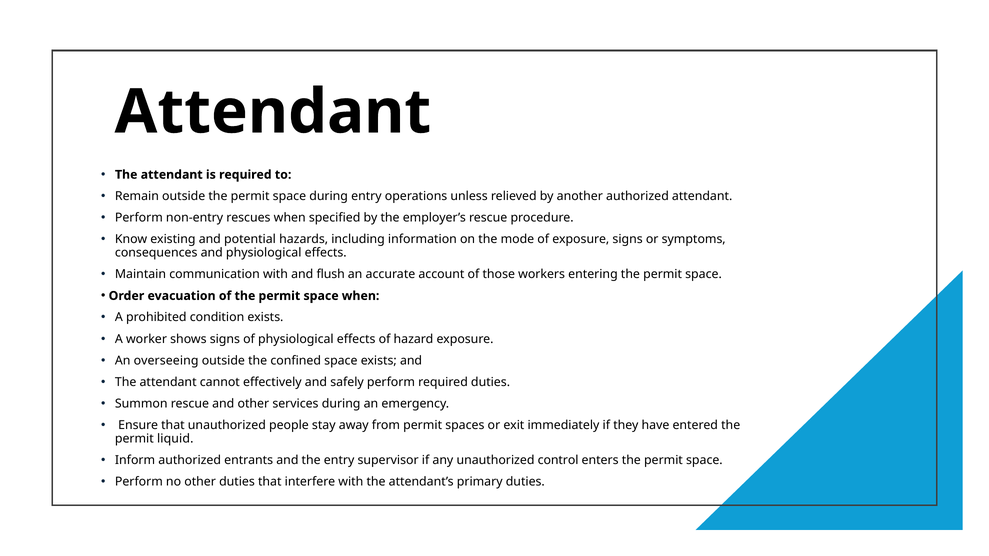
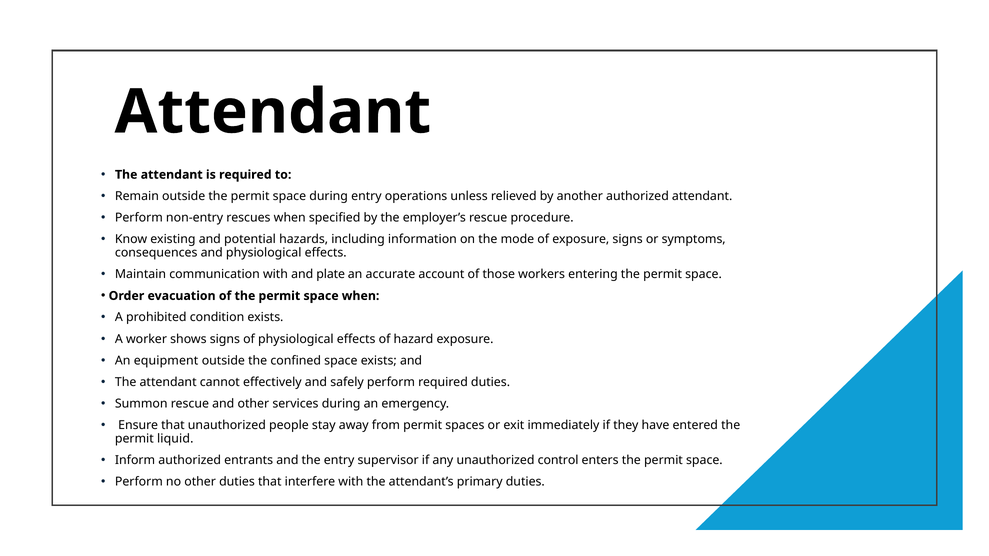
flush: flush -> plate (331, 274)
overseeing: overseeing -> equipment (166, 361)
